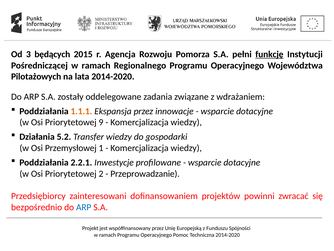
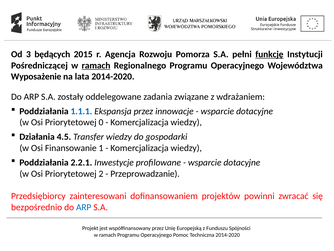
ramach underline: none -> present (96, 65)
Pilotażowych: Pilotażowych -> Wyposażenie (36, 77)
1.1.1 colour: orange -> blue (81, 111)
9: 9 -> 0 (101, 122)
5.2: 5.2 -> 4.5 (64, 137)
Przemysłowej: Przemysłowej -> Finansowanie (71, 148)
